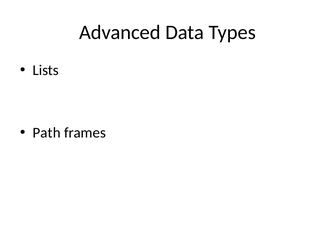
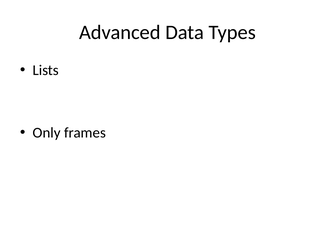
Path: Path -> Only (47, 133)
